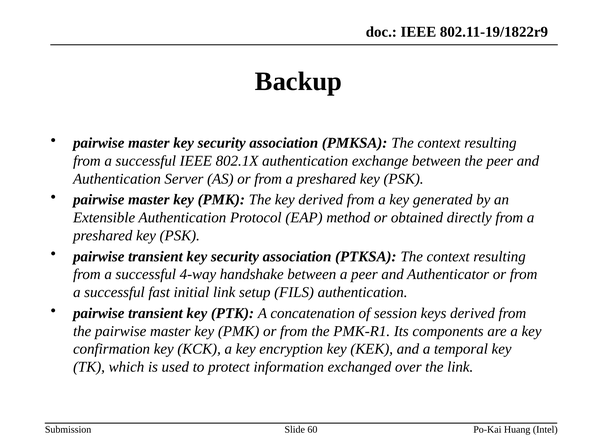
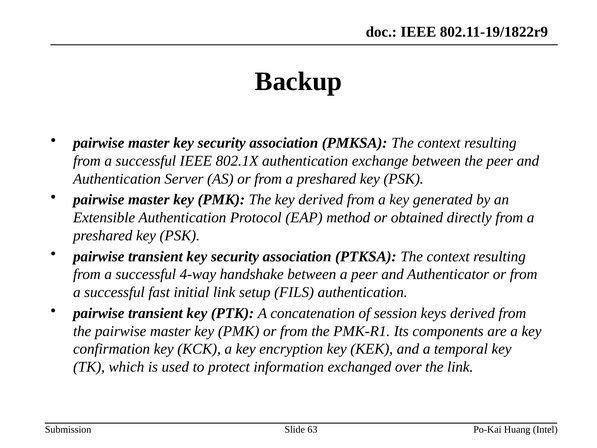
60: 60 -> 63 (312, 429)
